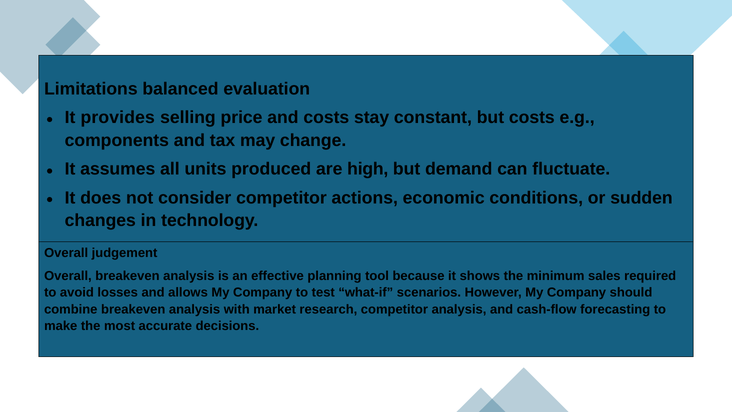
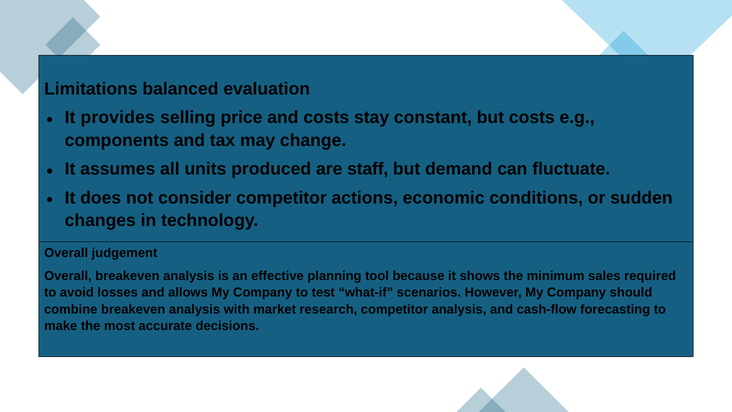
high: high -> staff (368, 169)
